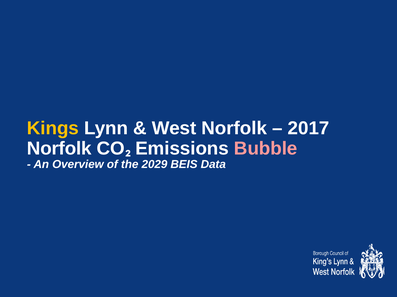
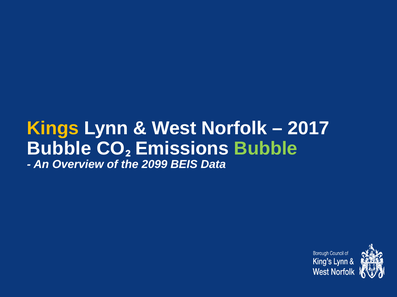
Norfolk: Norfolk -> Bubble (59, 149)
Bubble colour: pink -> light green (266, 149)
2029: 2029 -> 2099 (154, 165)
